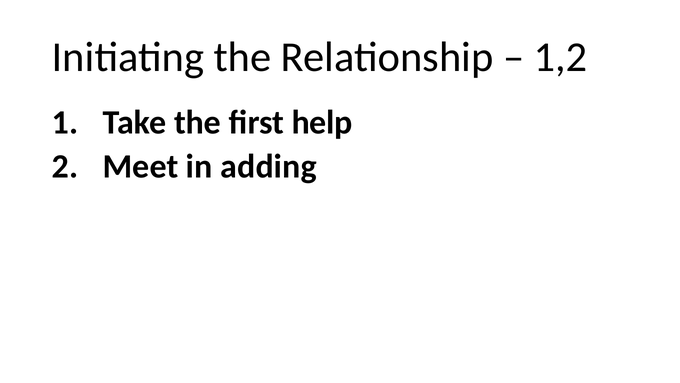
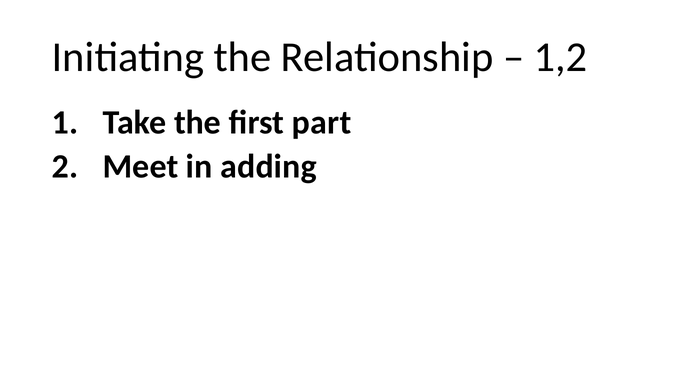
help: help -> part (322, 123)
